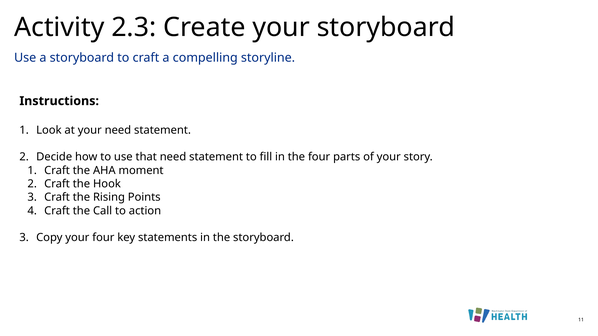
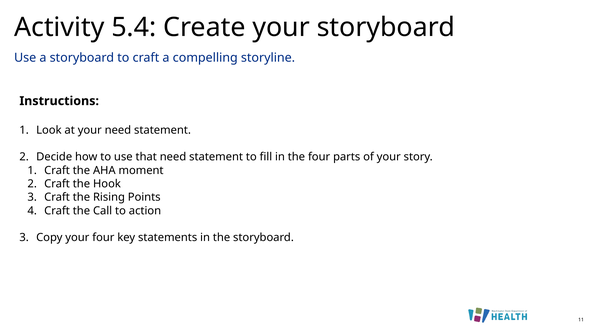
2.3: 2.3 -> 5.4 (134, 27)
